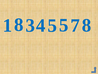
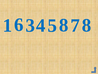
8: 8 -> 6 (19, 25)
5: 5 -> 8 (64, 25)
